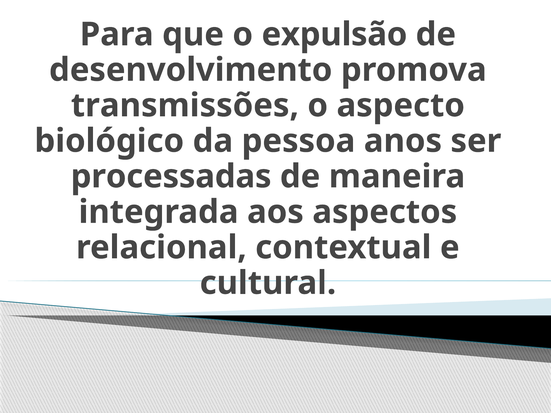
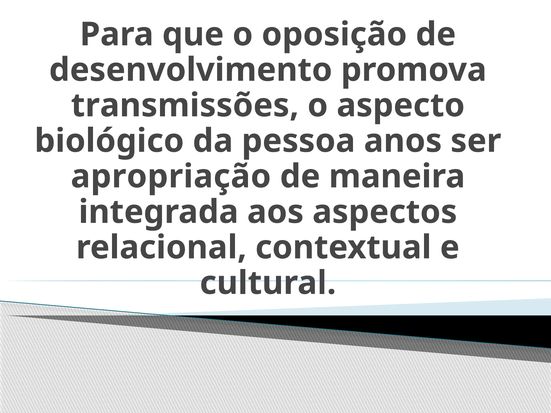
expulsão: expulsão -> oposição (334, 34)
processadas: processadas -> apropriação (171, 177)
